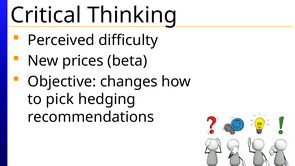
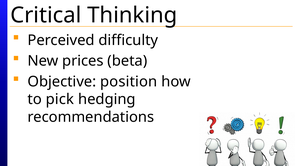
changes: changes -> position (129, 82)
